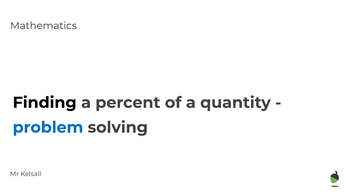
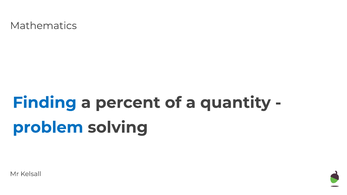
Finding colour: black -> blue (45, 103)
